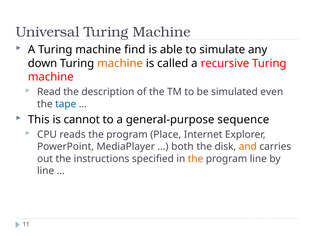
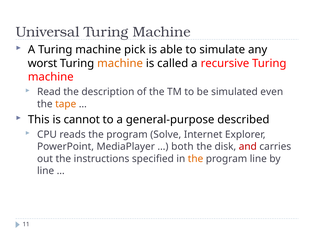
find: find -> pick (135, 49)
down: down -> worst (42, 63)
tape colour: blue -> orange (66, 104)
sequence: sequence -> described (243, 119)
Place: Place -> Solve (166, 134)
and colour: orange -> red (248, 146)
